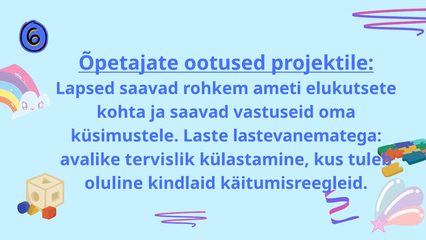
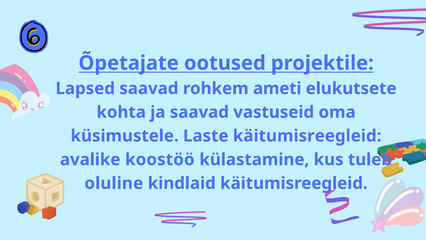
Laste lastevanematega: lastevanematega -> käitumisreegleid (307, 136)
tervislik: tervislik -> koostöö (160, 159)
